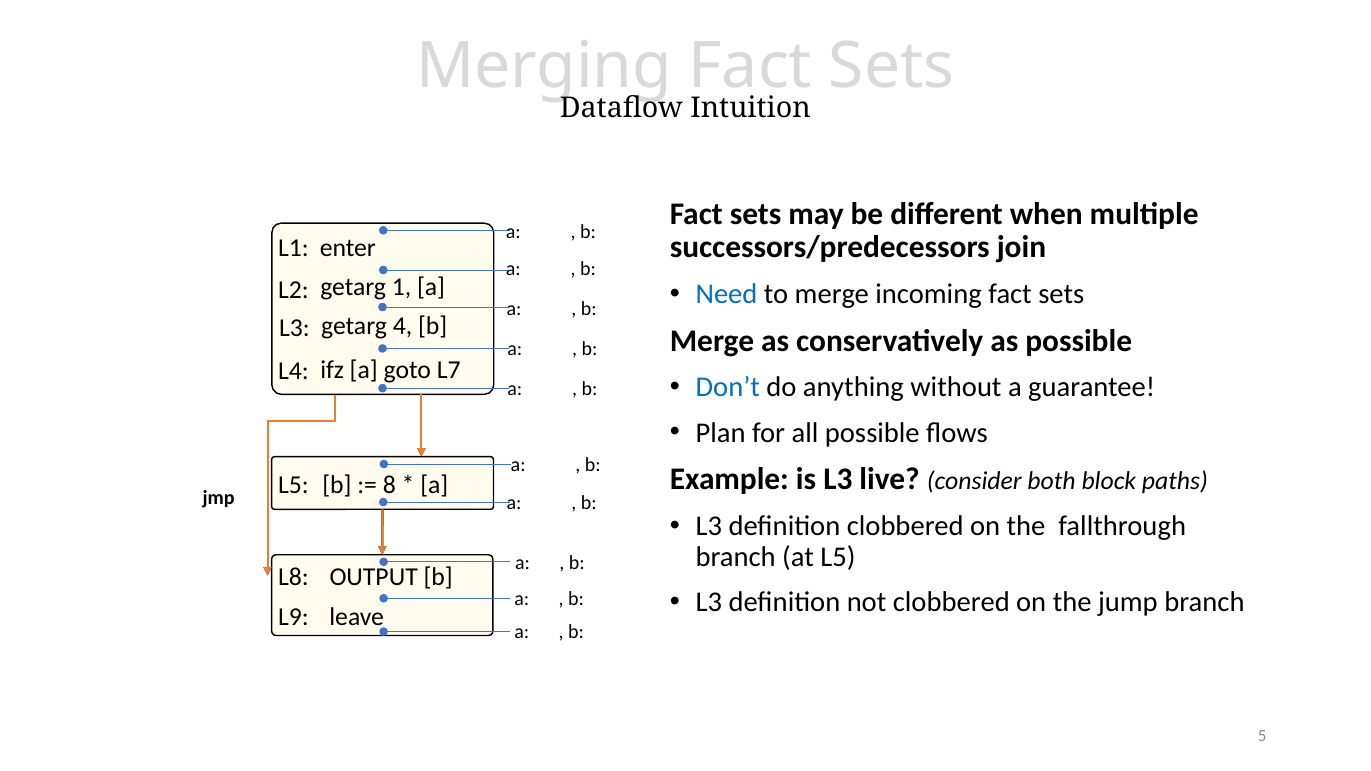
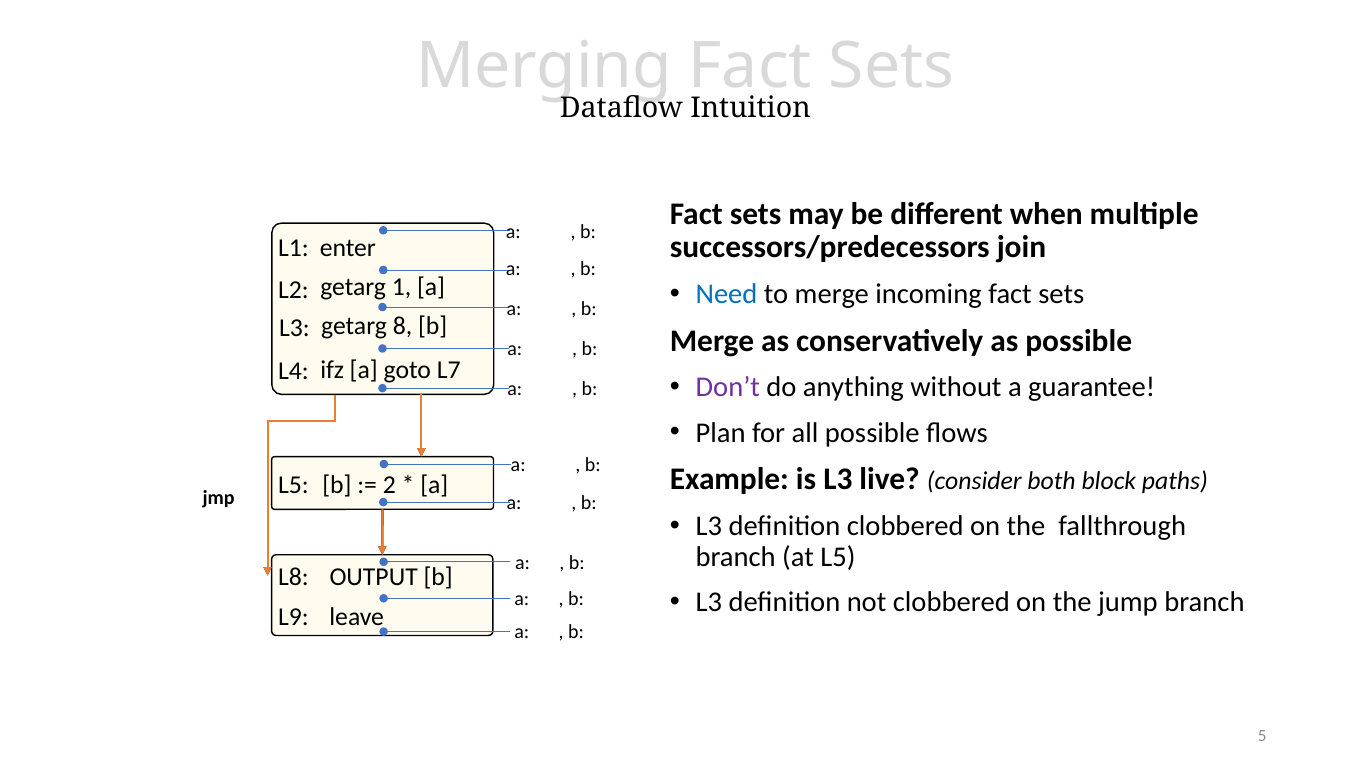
4: 4 -> 8 (403, 326)
Don’t colour: blue -> purple (728, 388)
8: 8 -> 2 (389, 485)
